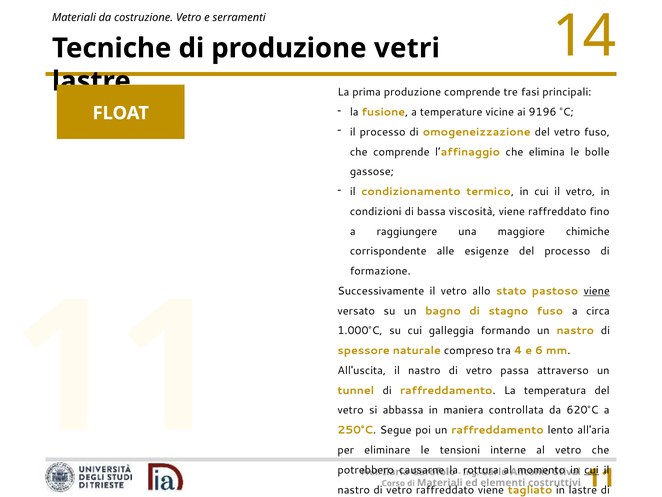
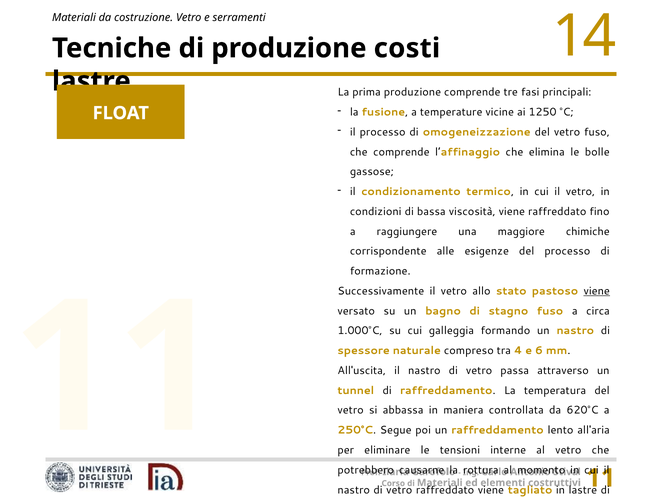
vetri: vetri -> costi (407, 48)
9196: 9196 -> 1250 (543, 112)
cui underline: present -> none (591, 470)
